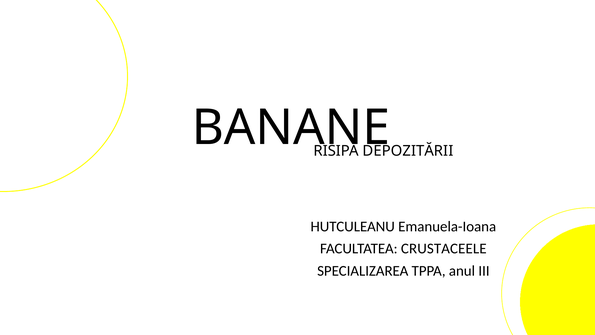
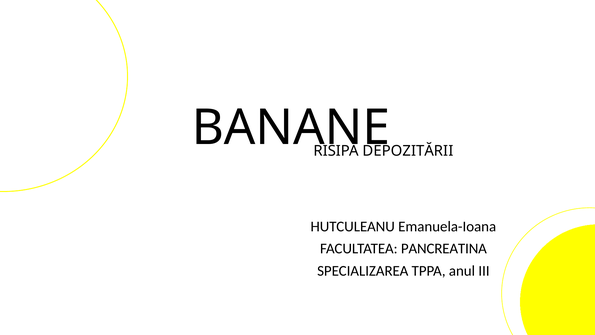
CRUSTACEELE: CRUSTACEELE -> PANCREATINA (444, 249)
